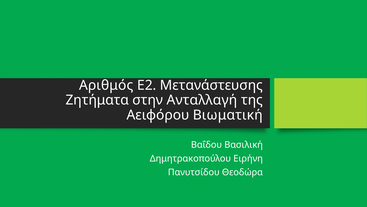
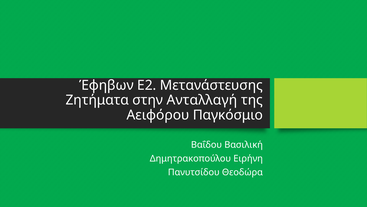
Αριθμός: Αριθμός -> Έφηβων (106, 85)
Βιωματική: Βιωματική -> Παγκόσμιο (228, 115)
